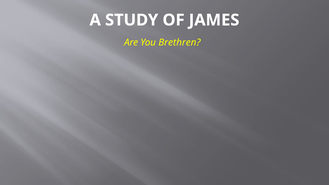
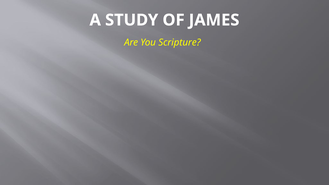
Brethren: Brethren -> Scripture (180, 43)
